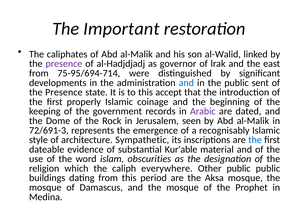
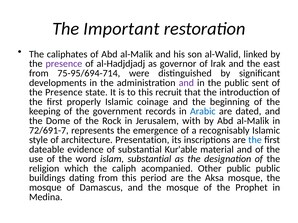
and colour: blue -> purple (186, 83)
accept: accept -> recruit (169, 92)
Arabic colour: purple -> blue (203, 112)
seen: seen -> with (191, 121)
72/691-3: 72/691-3 -> 72/691-7 (49, 131)
Sympathetic: Sympathetic -> Presentation (142, 140)
islam obscurities: obscurities -> substantial (149, 159)
everywhere: everywhere -> acompanied (167, 169)
